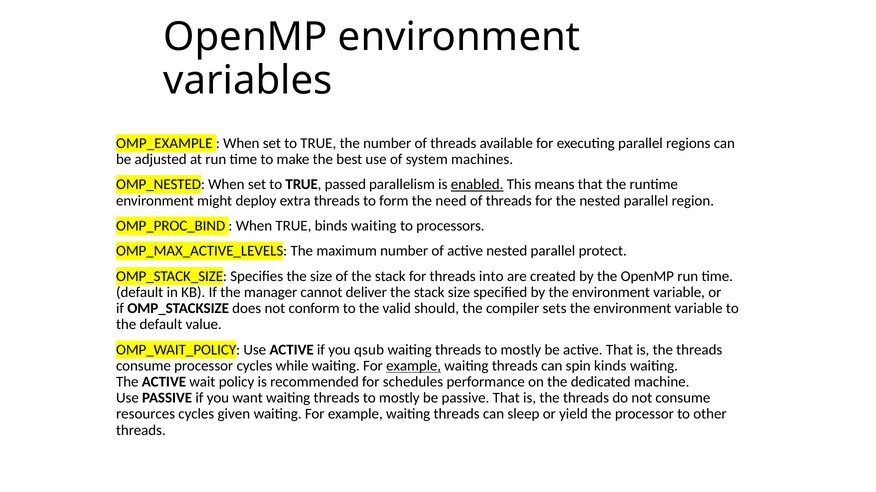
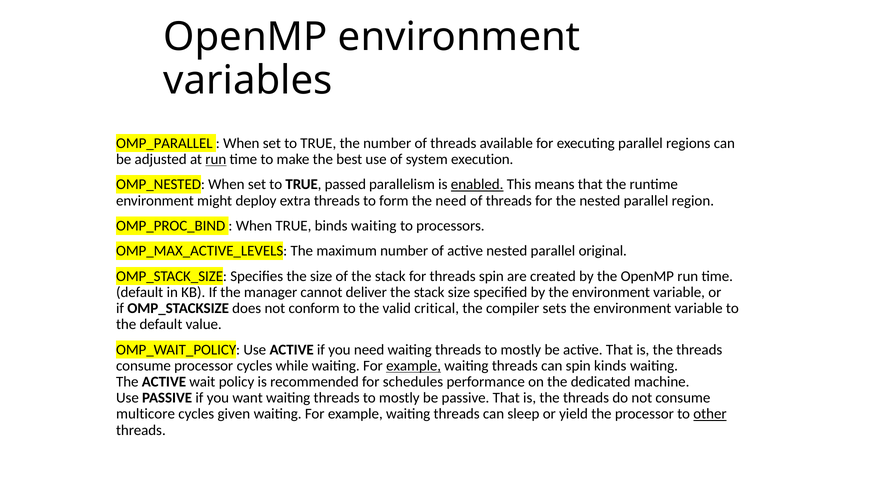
OMP_EXAMPLE: OMP_EXAMPLE -> OMP_PARALLEL (164, 143)
run underline: none -> present (216, 160)
machines: machines -> execution (482, 160)
protect: protect -> original (603, 251)
threads into: into -> spin (491, 277)
should: should -> critical (437, 309)
you qsub: qsub -> need (369, 350)
resources: resources -> multicore (146, 415)
other underline: none -> present (710, 415)
